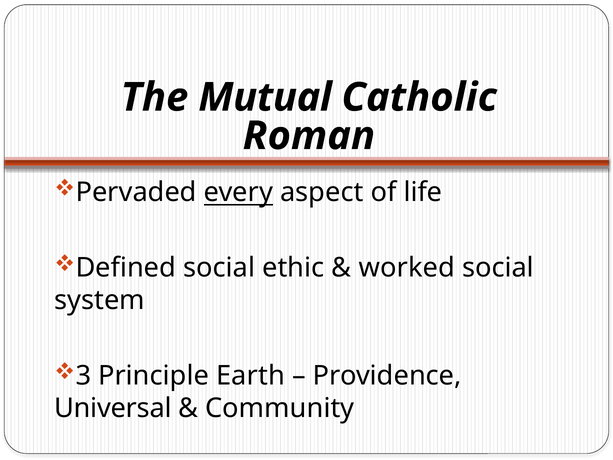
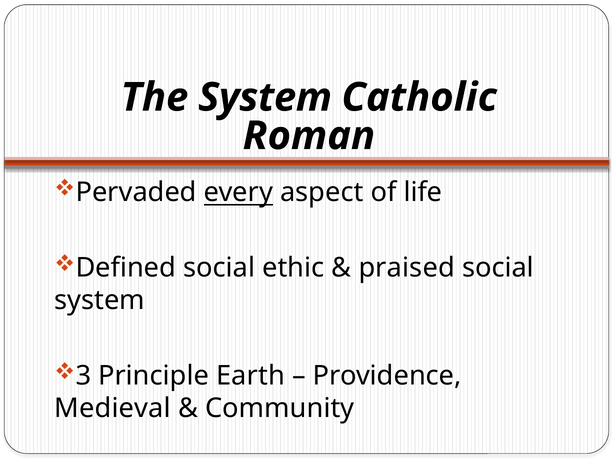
The Mutual: Mutual -> System (265, 97)
worked: worked -> praised (407, 267)
Universal: Universal -> Medieval (113, 408)
